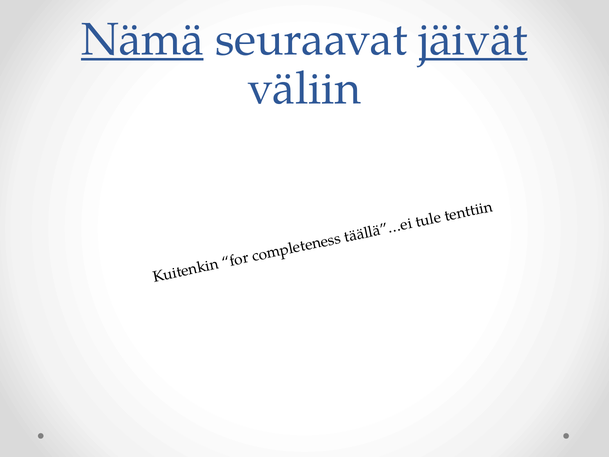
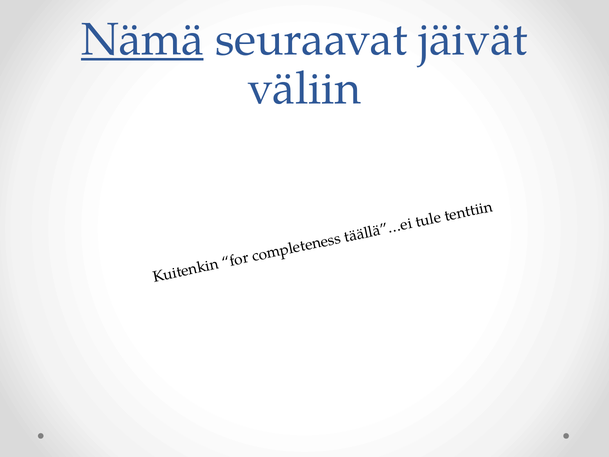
jäivät underline: present -> none (473, 39)
